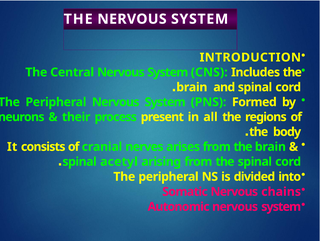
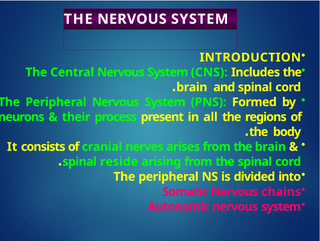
acetyl: acetyl -> reside (119, 162)
